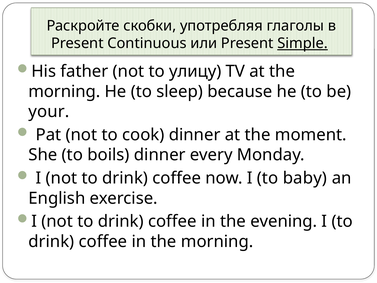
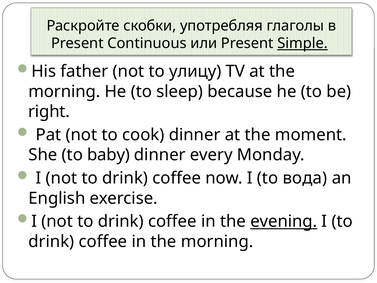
your: your -> right (49, 112)
boils: boils -> baby (108, 155)
baby: baby -> вода (305, 178)
evening underline: none -> present (284, 221)
